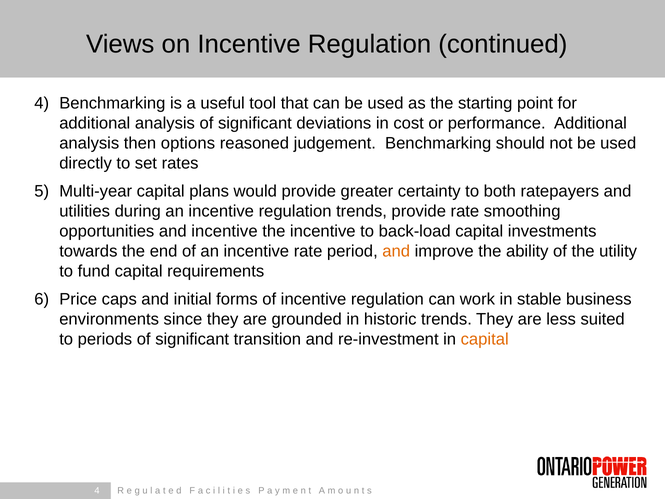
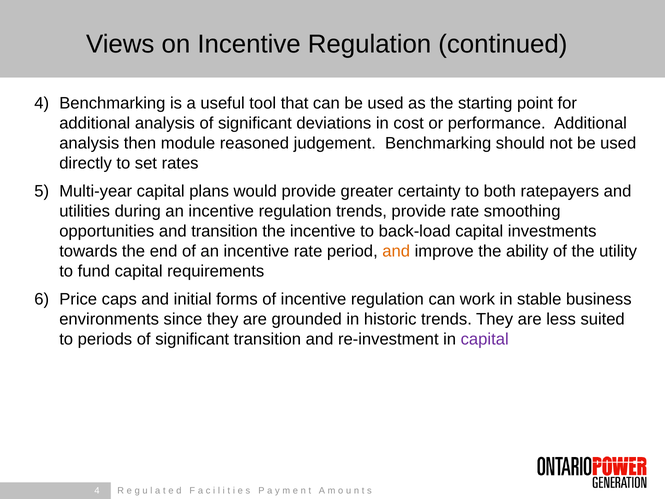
options: options -> module (188, 143)
and incentive: incentive -> transition (225, 231)
capital colour: orange -> purple (485, 339)
